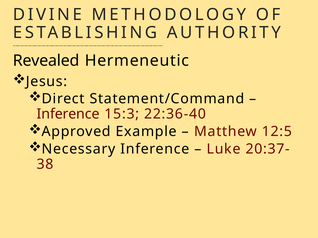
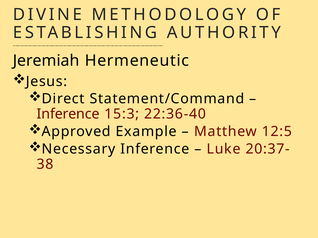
Revealed: Revealed -> Jeremiah (46, 61)
